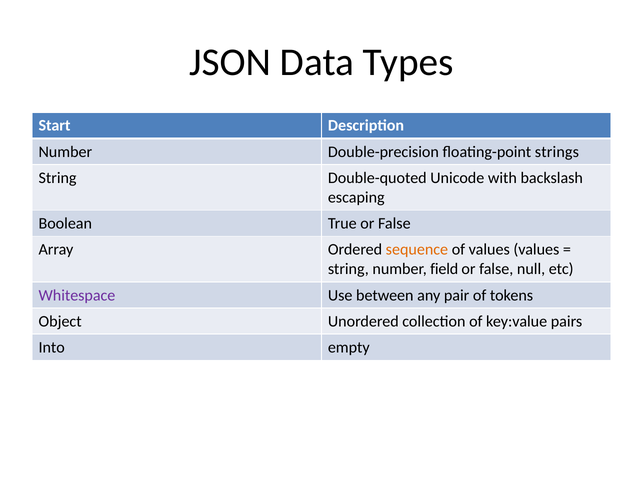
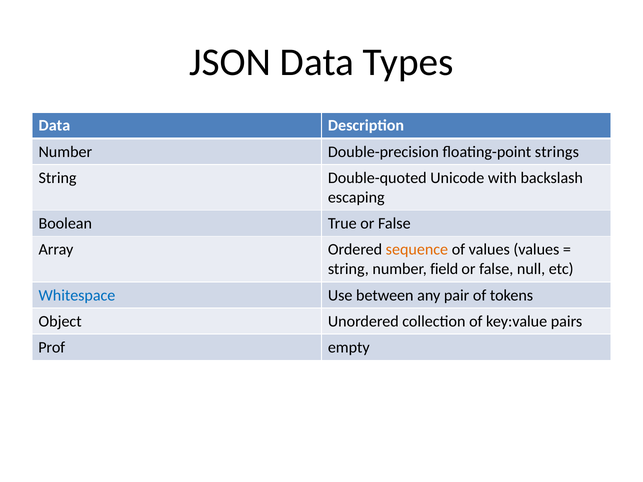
Start: Start -> Data (54, 126)
Whitespace colour: purple -> blue (77, 295)
Into: Into -> Prof (52, 348)
